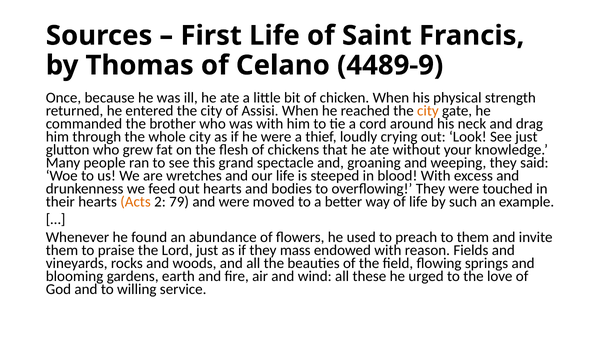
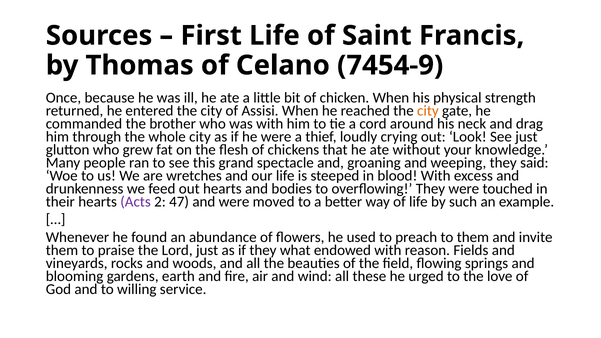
4489-9: 4489-9 -> 7454-9 (390, 65)
Acts colour: orange -> purple (136, 202)
79: 79 -> 47 (179, 202)
mass: mass -> what (295, 251)
